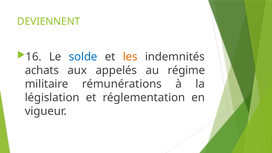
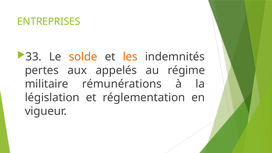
DEVIENNENT: DEVIENNENT -> ENTREPRISES (49, 21)
16: 16 -> 33 (34, 57)
solde colour: blue -> orange (83, 57)
achats: achats -> pertes (42, 70)
